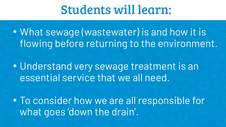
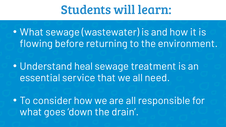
very: very -> heal (83, 66)
